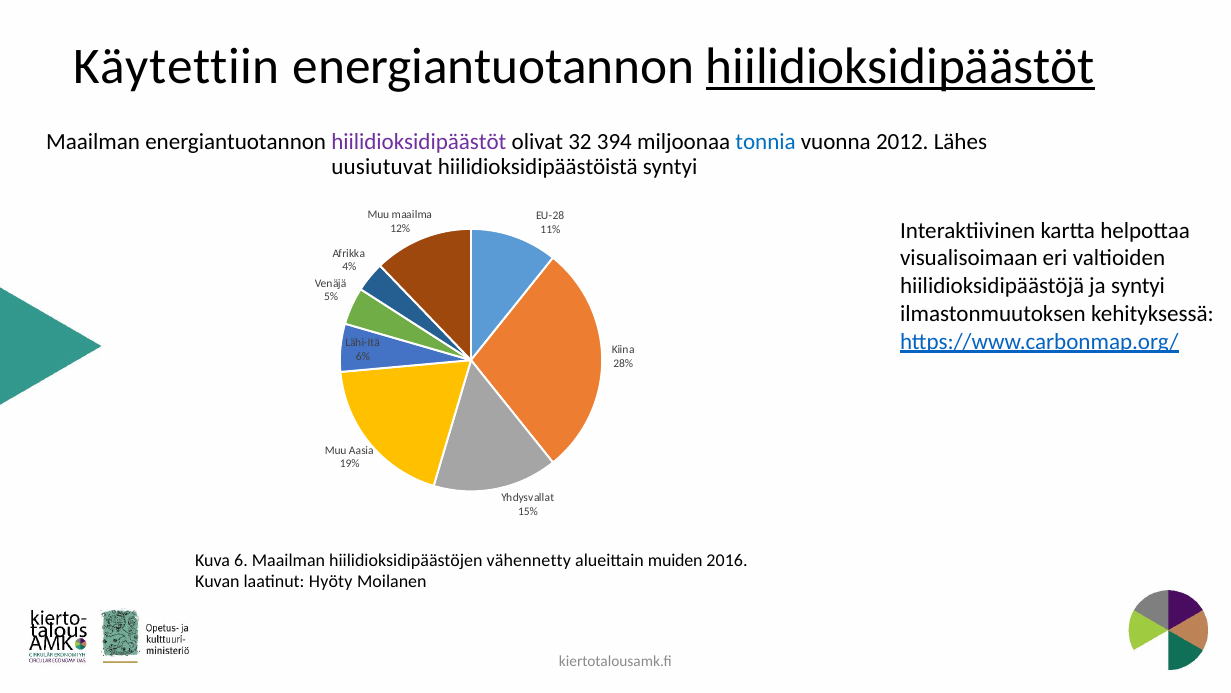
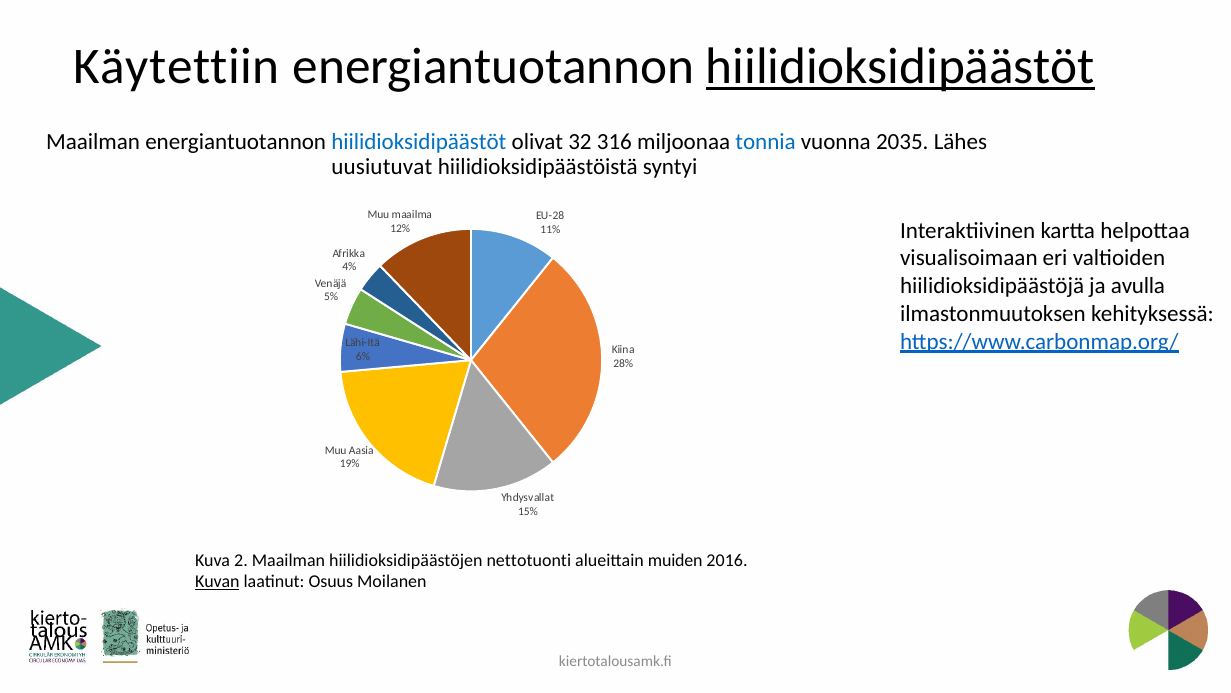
hiilidioksidipäästöt colour: purple -> blue (419, 141)
394: 394 -> 316 (614, 141)
2012: 2012 -> 2035 (902, 141)
ja syntyi: syntyi -> avulla (1138, 286)
6: 6 -> 2 (241, 560)
vähennetty: vähennetty -> nettotuonti (529, 560)
Kuvan underline: none -> present (217, 581)
Hyöty: Hyöty -> Osuus (331, 581)
